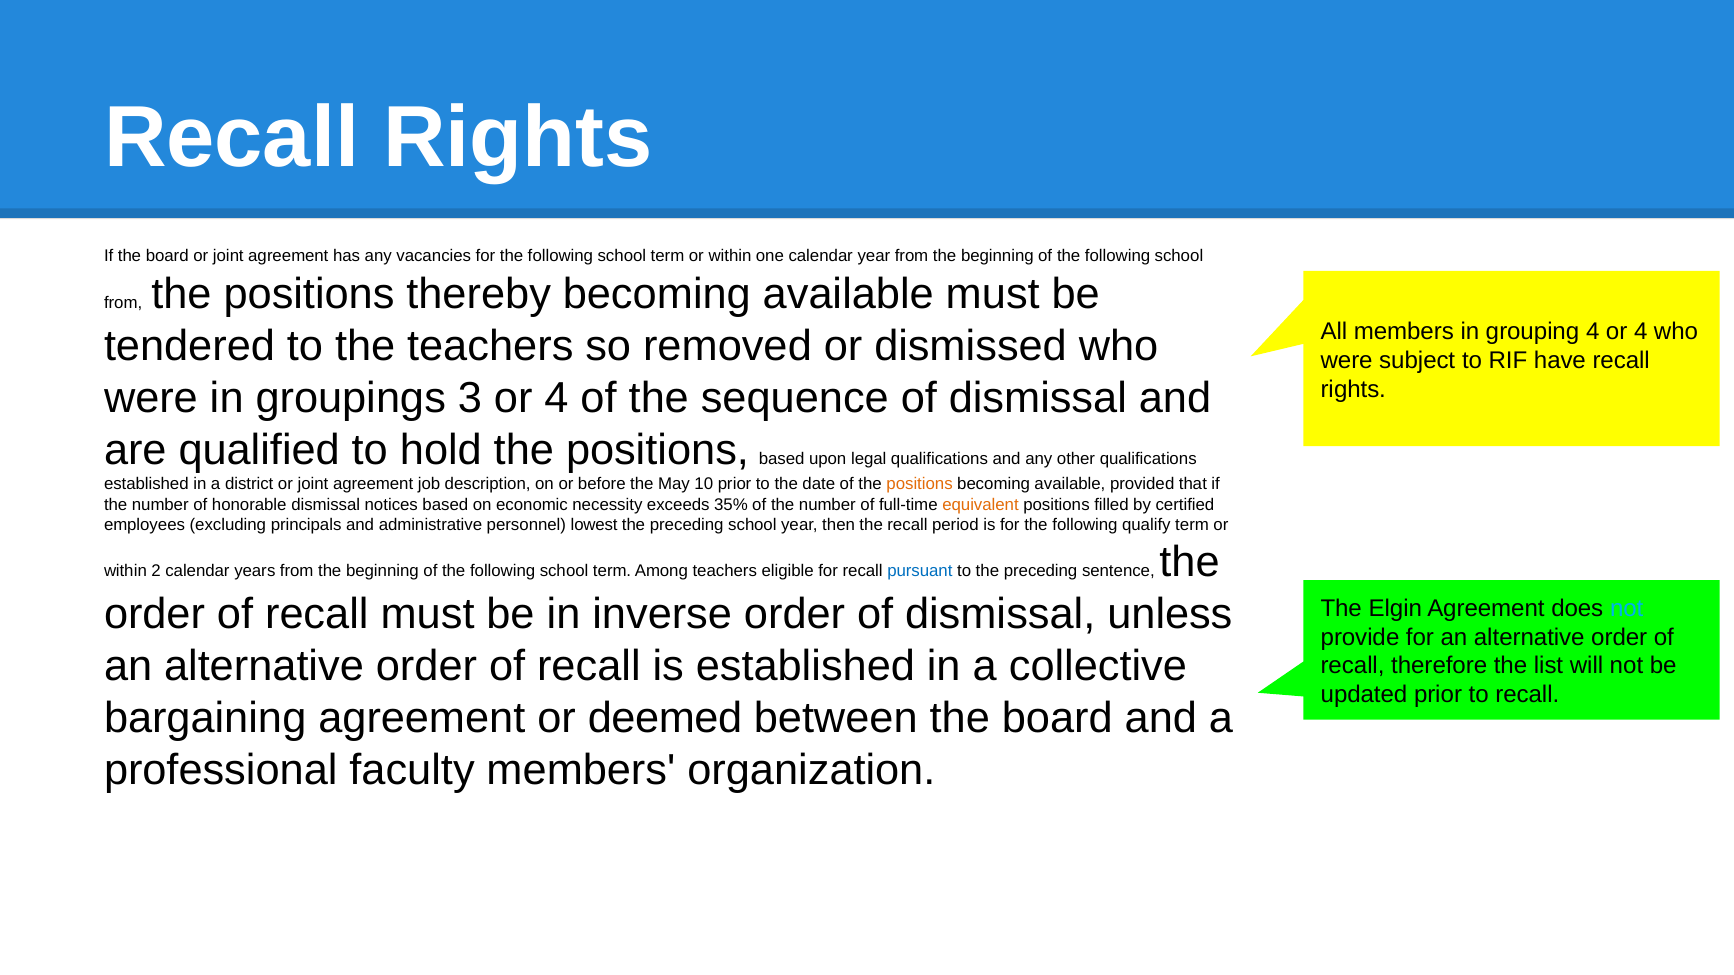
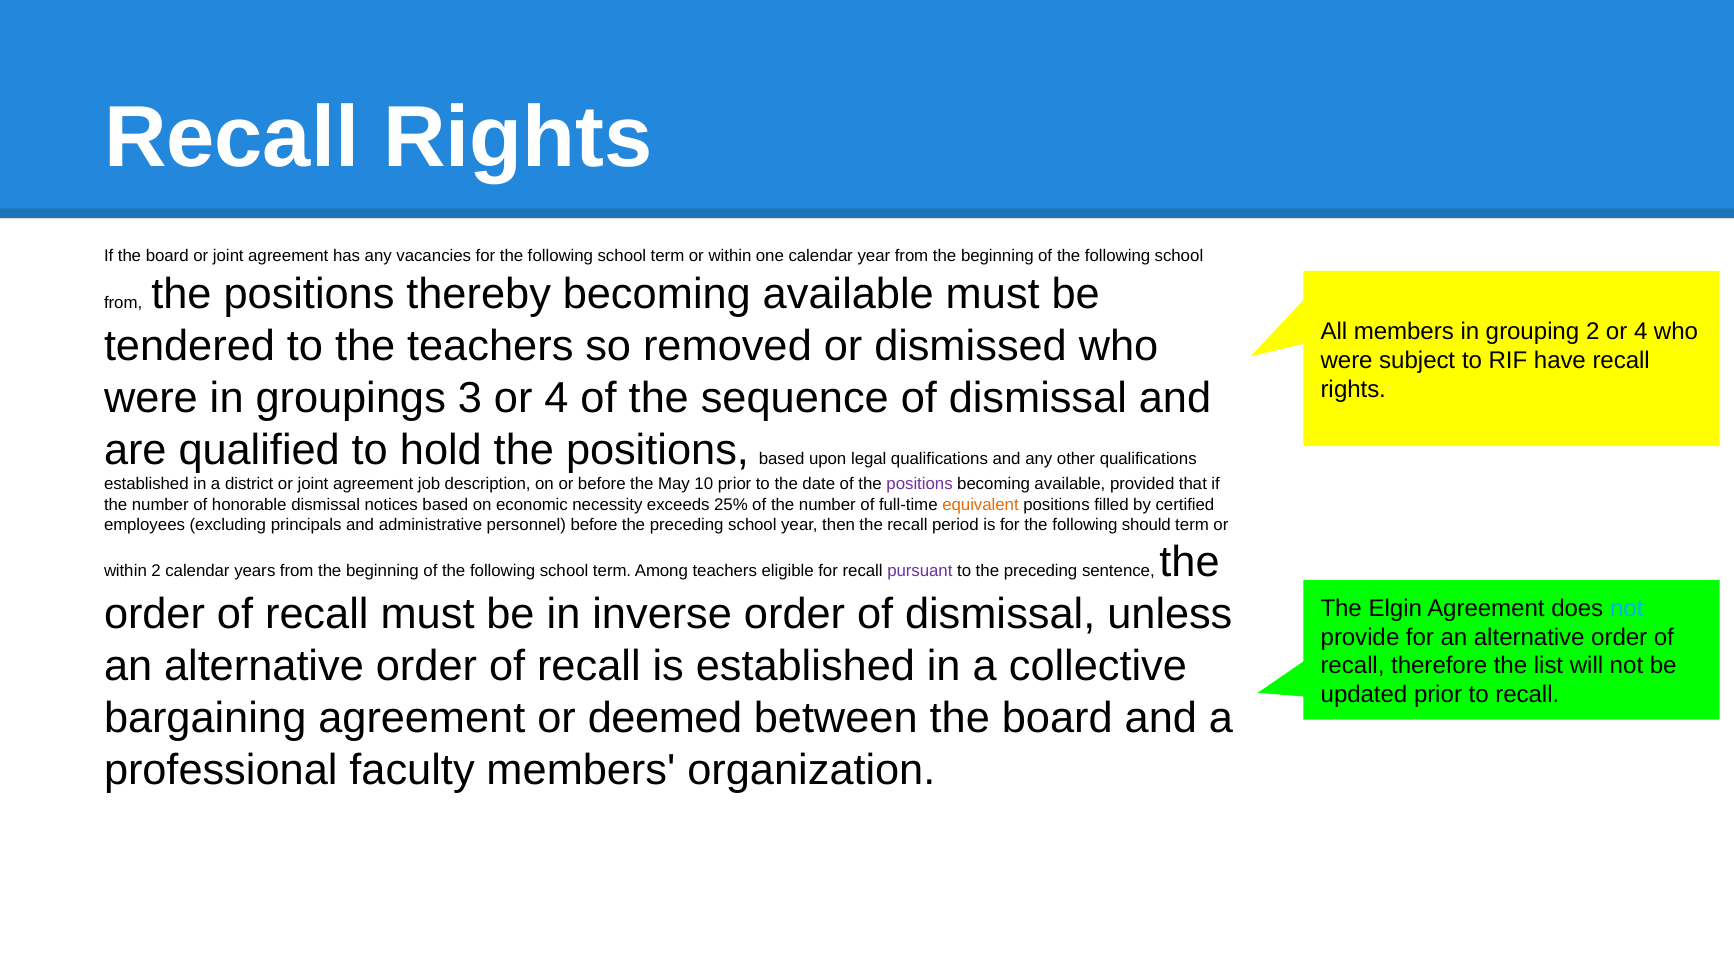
grouping 4: 4 -> 2 (1593, 331)
positions colour: orange -> purple (920, 485)
35%: 35% -> 25% (731, 505)
personnel lowest: lowest -> before (594, 525)
qualify: qualify -> should (1146, 525)
pursuant colour: blue -> purple (920, 572)
